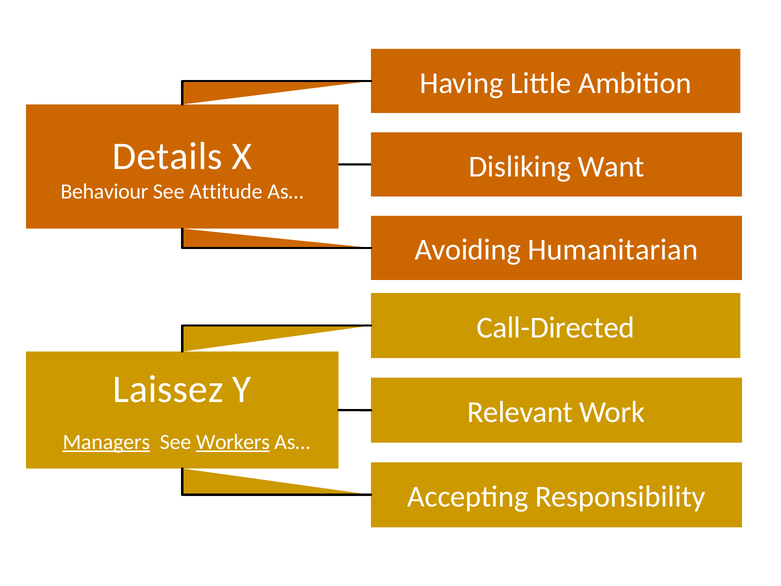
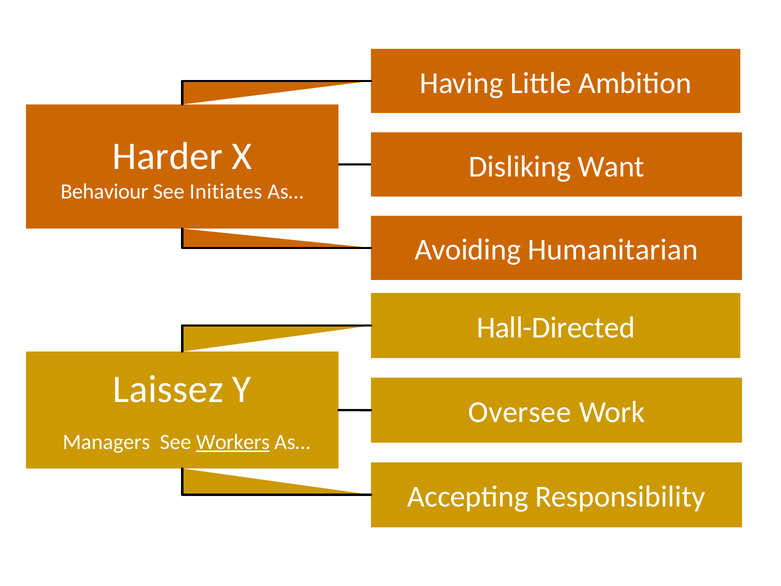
Details: Details -> Harder (168, 156)
Attitude: Attitude -> Initiates (226, 191)
Call-Directed: Call-Directed -> Hall-Directed (556, 328)
Relevant: Relevant -> Oversee (520, 412)
Managers underline: present -> none (106, 442)
